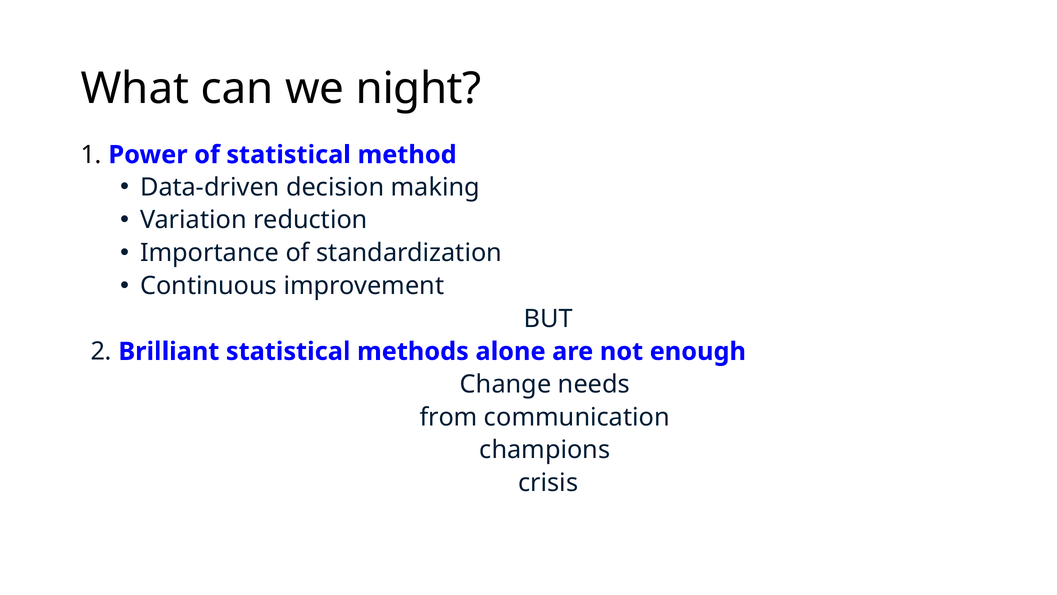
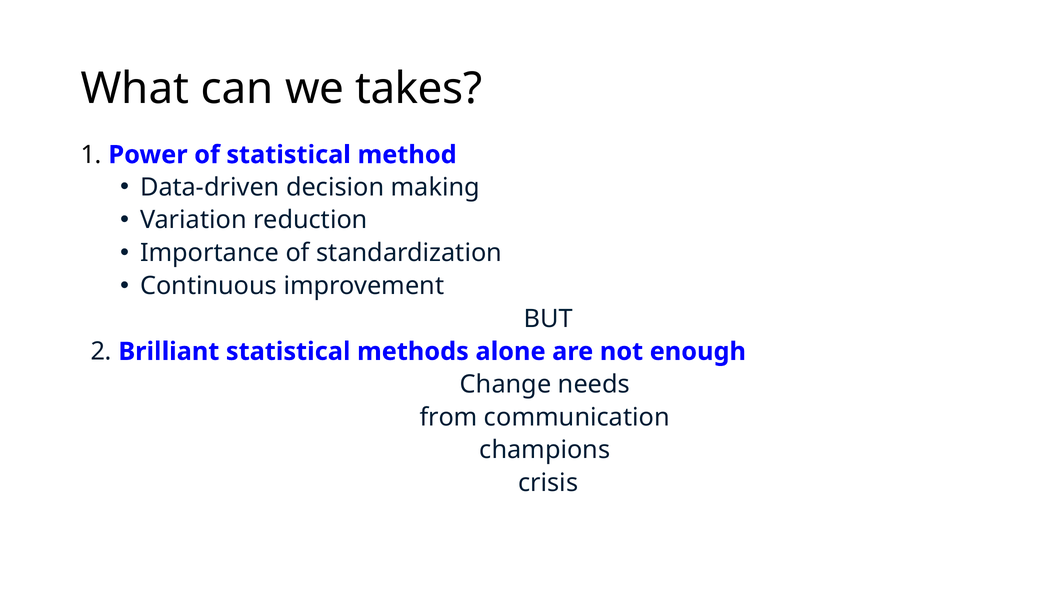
night: night -> takes (419, 89)
